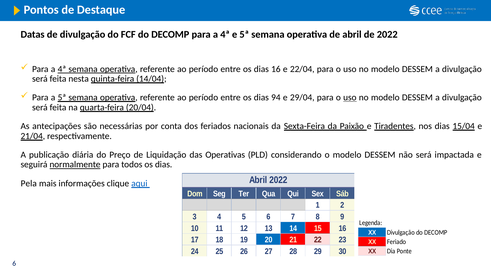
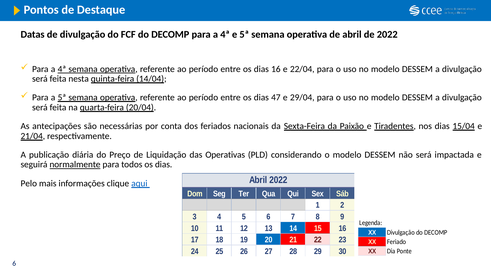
94: 94 -> 47 (276, 98)
uso underline: present -> none (350, 98)
Pela: Pela -> Pelo (29, 183)
